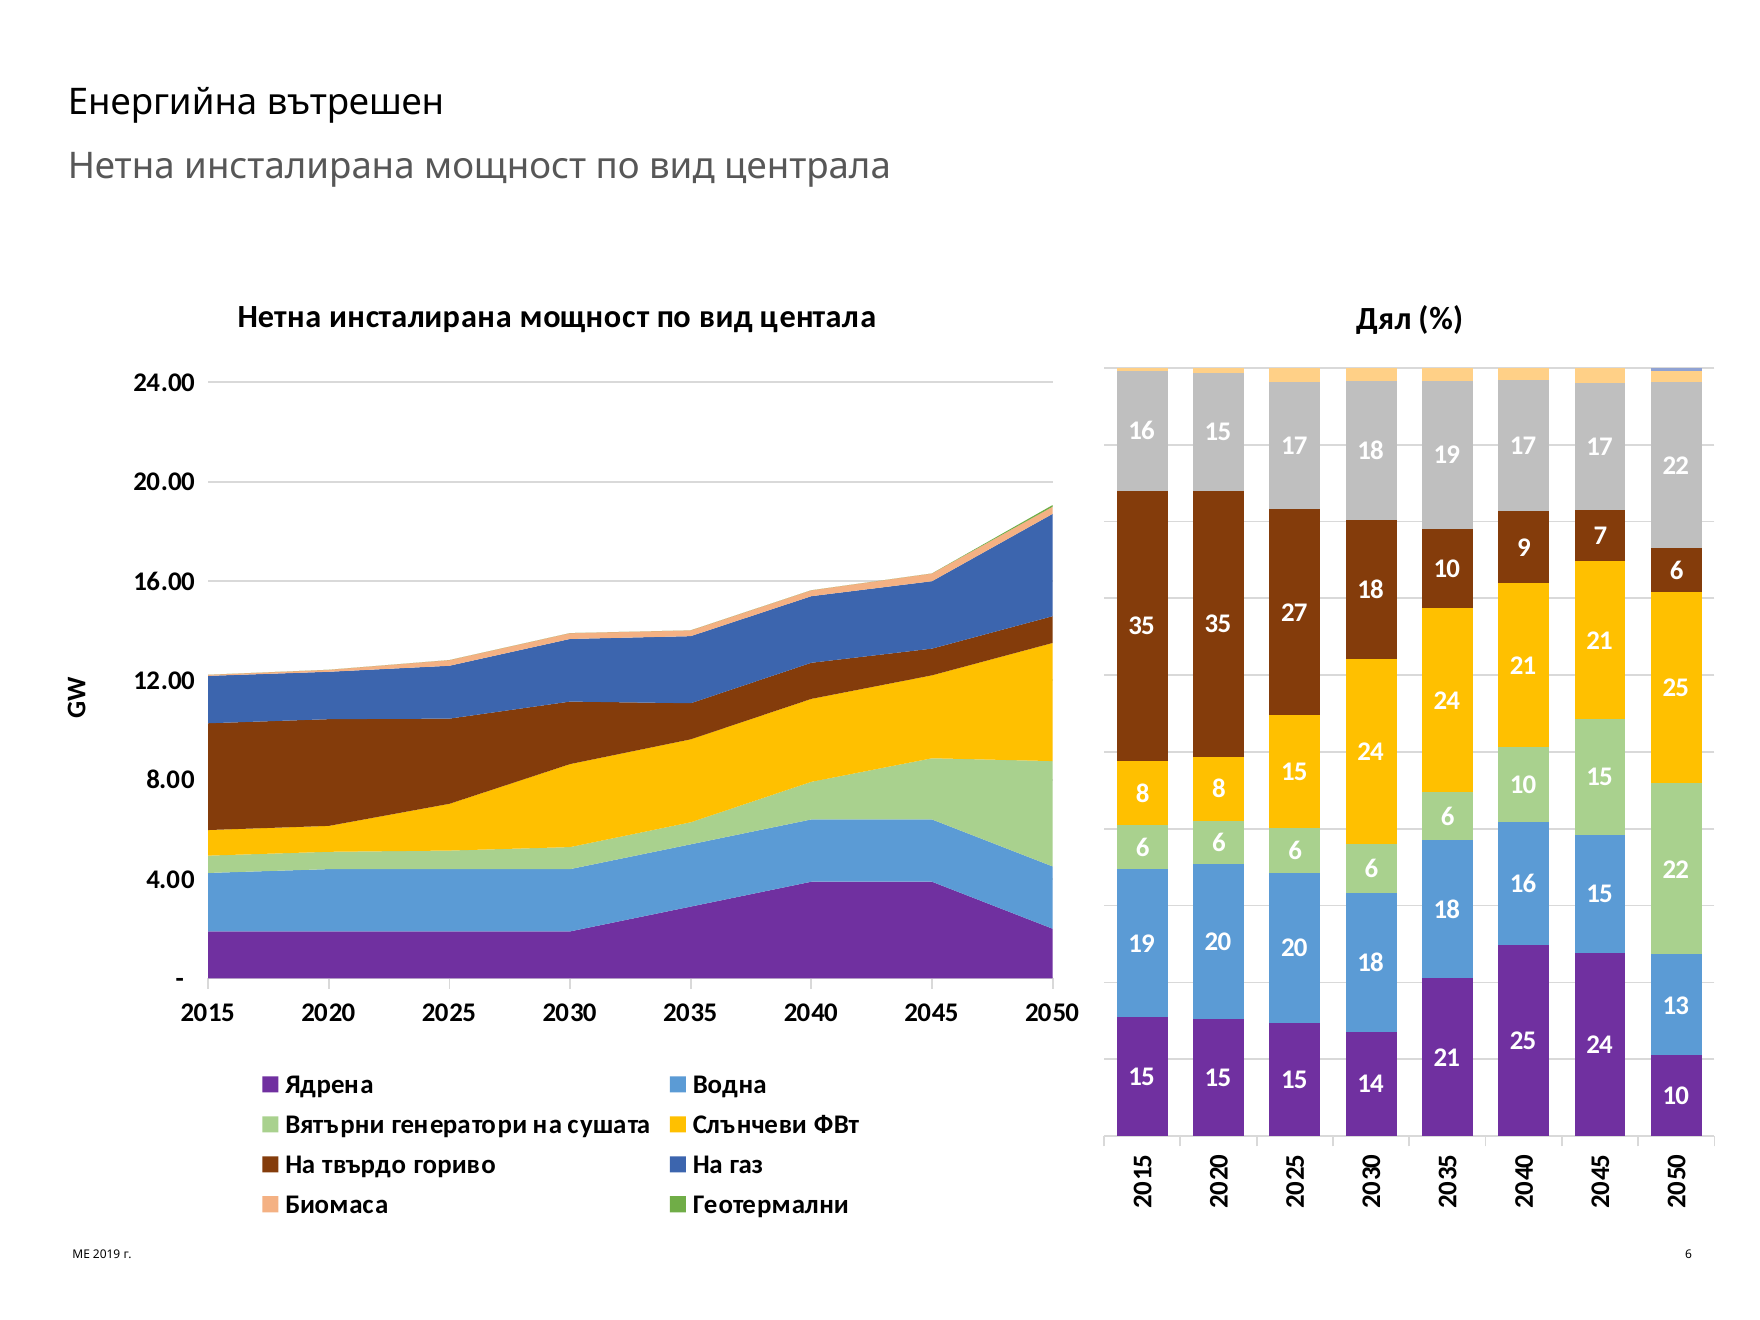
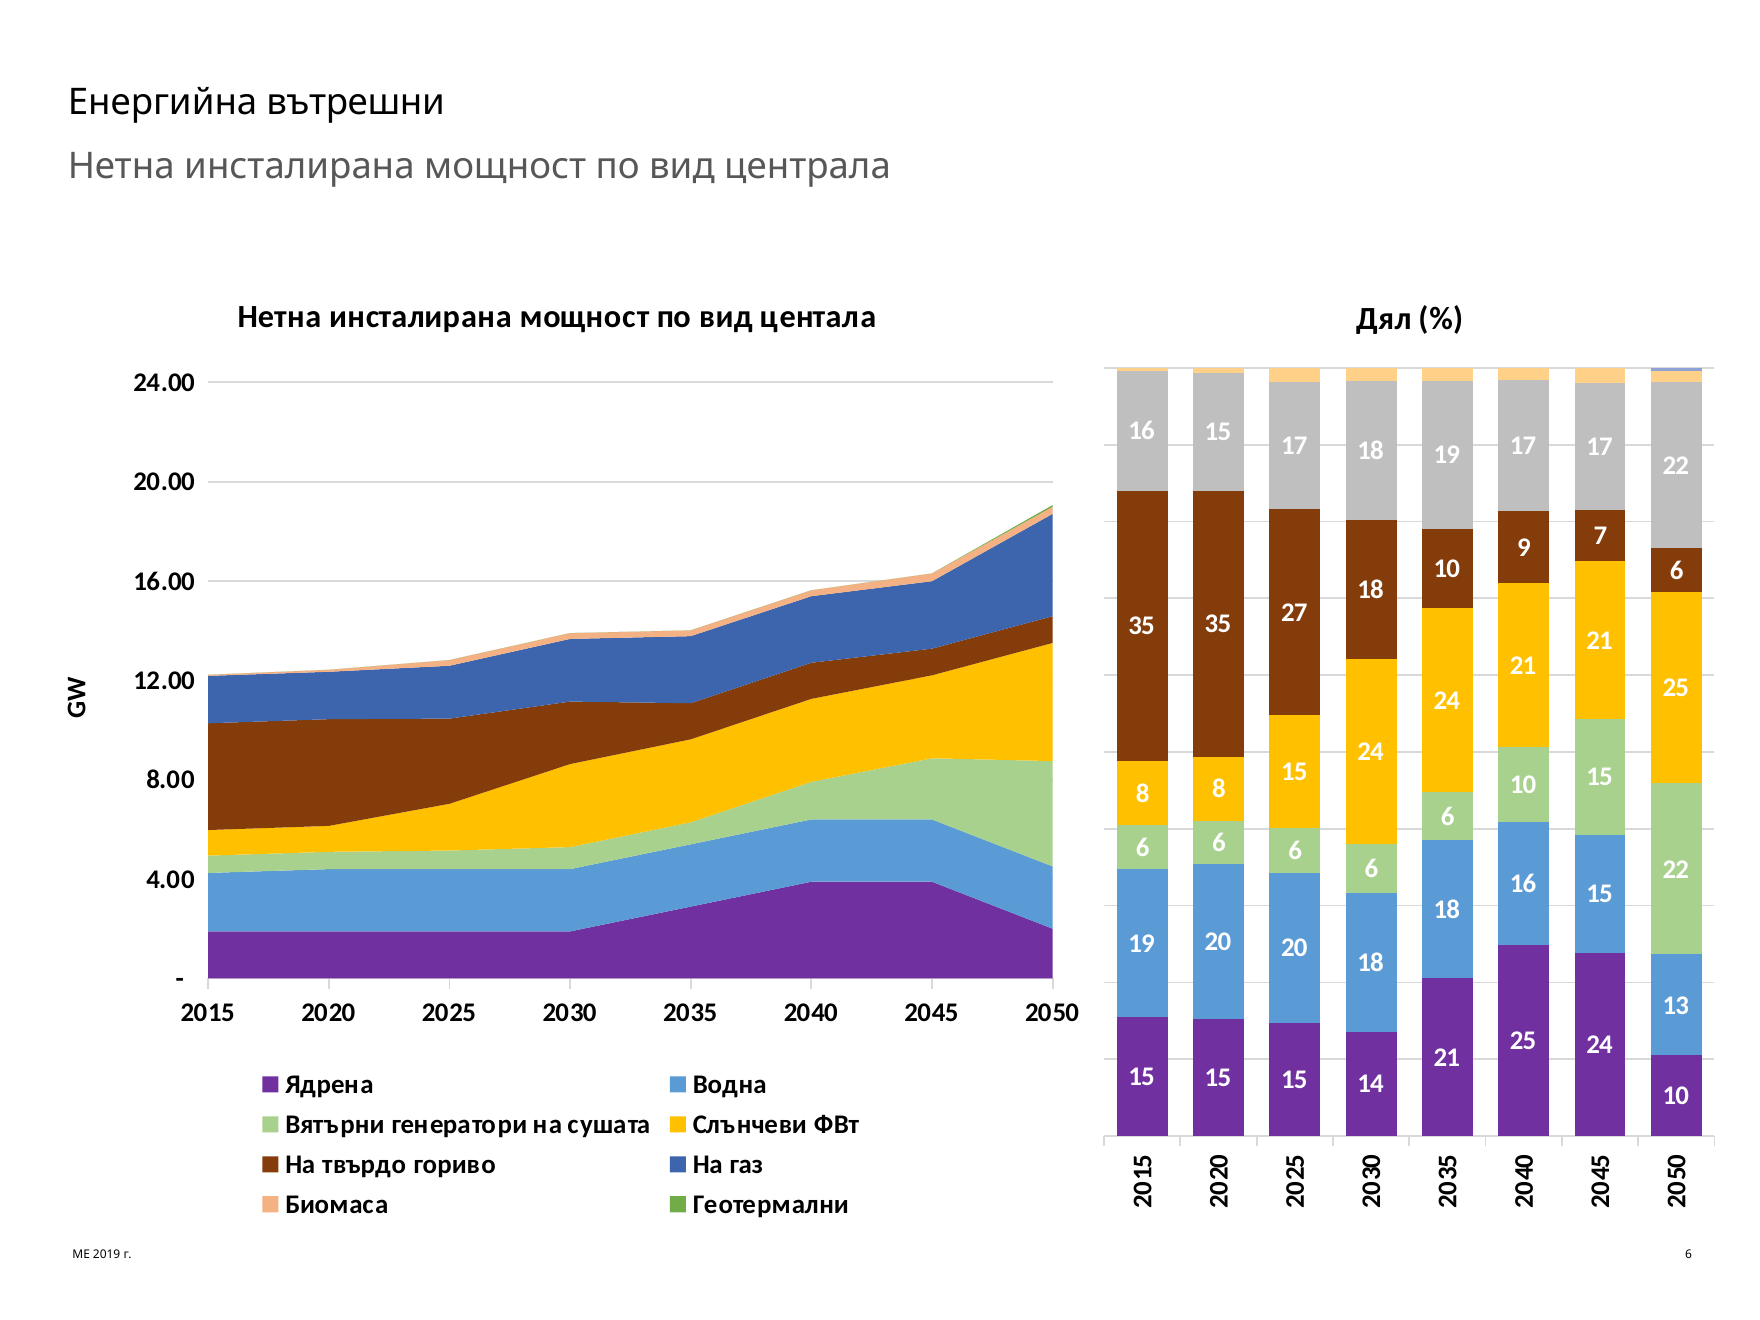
вътрешен: вътрешен -> вътрешни (356, 102)
